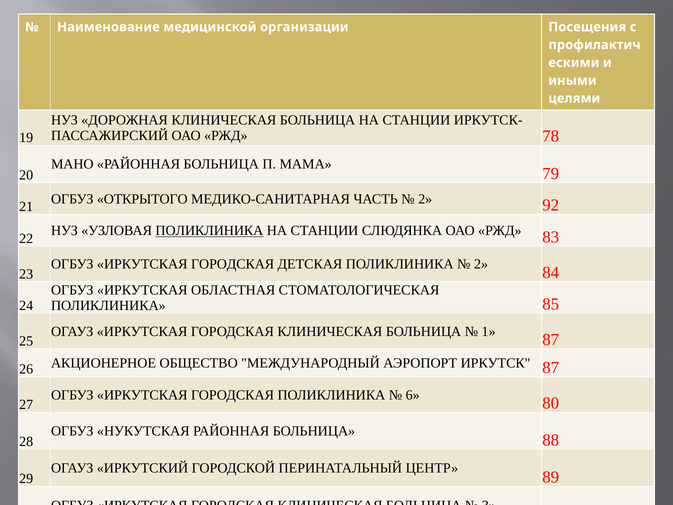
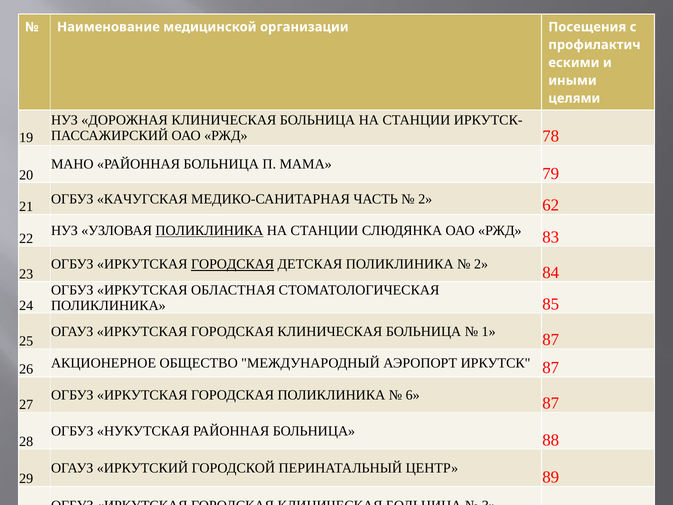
ОТКРЫТОГО: ОТКРЫТОГО -> КАЧУГСКАЯ (142, 199)
92: 92 -> 62 (551, 205)
ГОРОДСКАЯ underline: none -> present (233, 264)
6 80: 80 -> 87 (551, 403)
